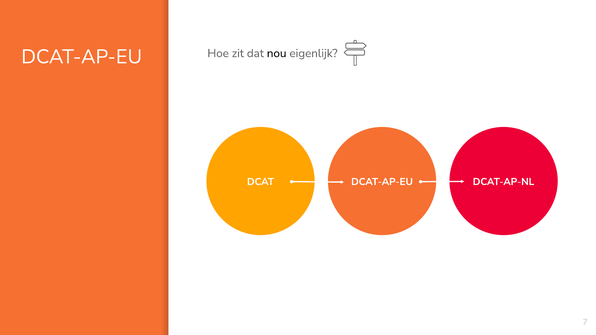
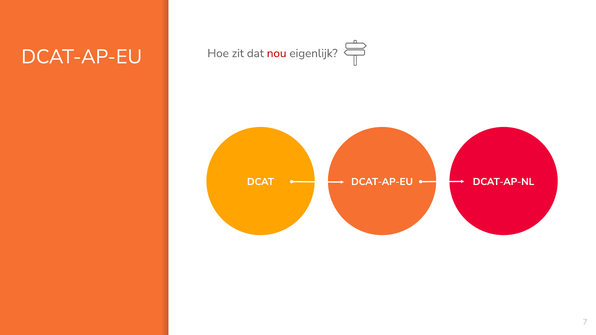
nou colour: black -> red (277, 53)
